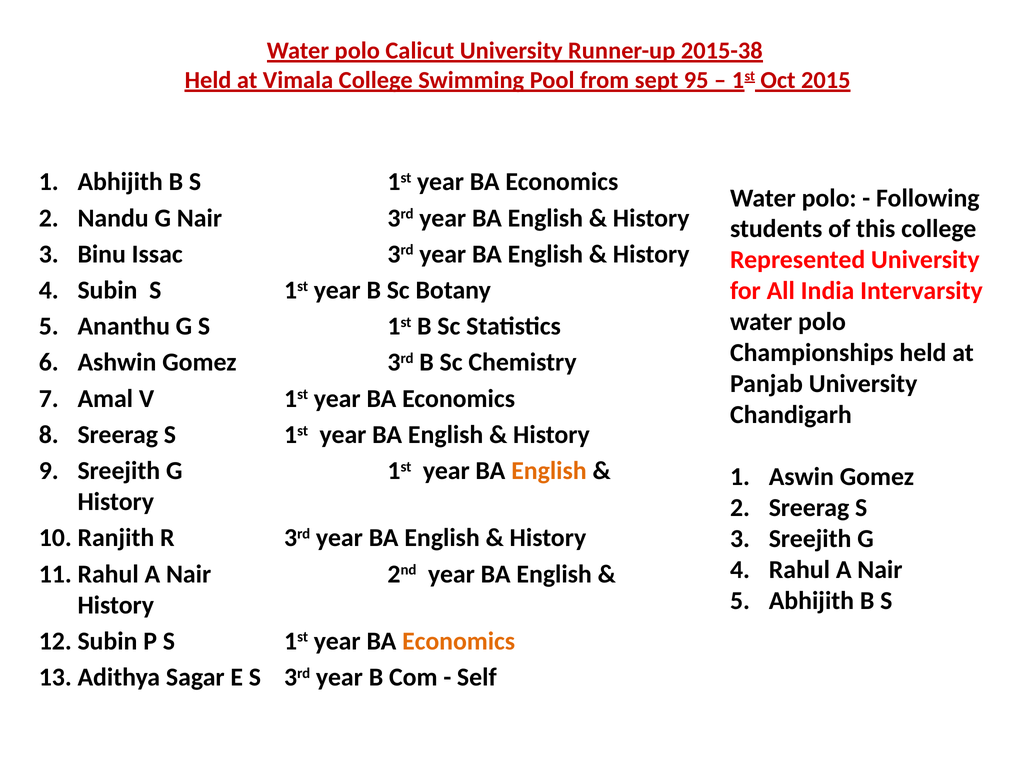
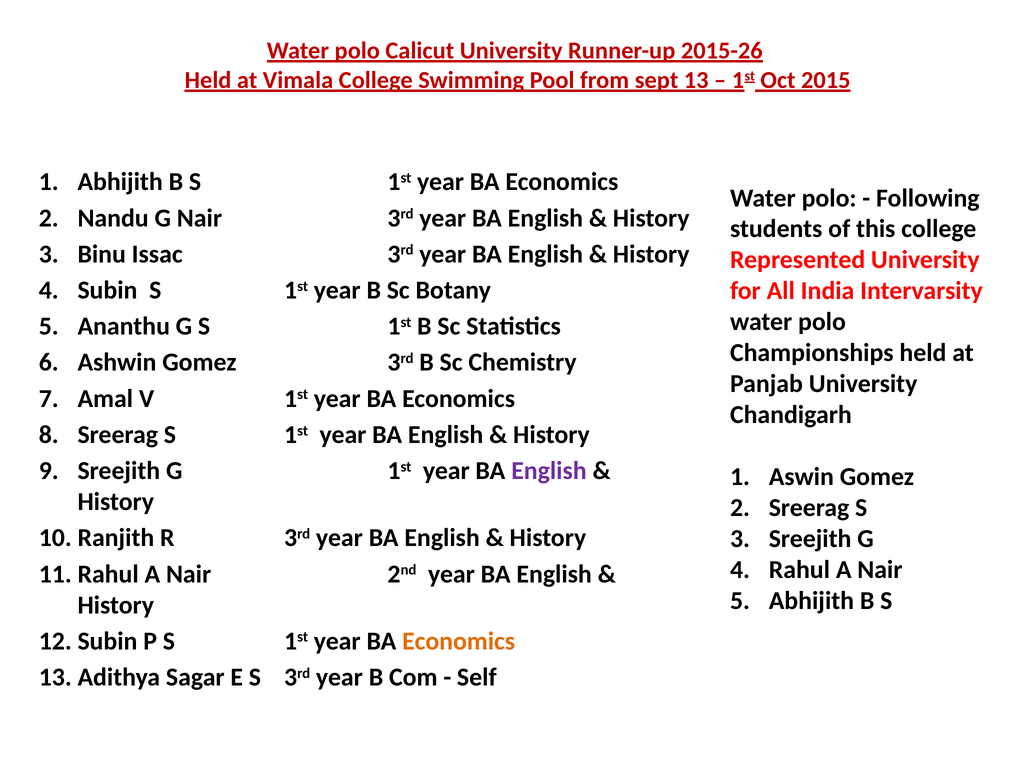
2015-38: 2015-38 -> 2015-26 (722, 51)
95: 95 -> 13 (696, 80)
English colour: orange -> purple (549, 471)
